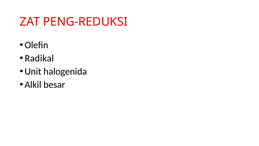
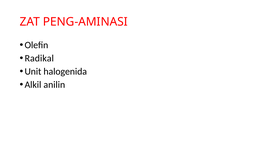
PENG-REDUKSI: PENG-REDUKSI -> PENG-AMINASI (85, 22)
besar: besar -> anilin (54, 85)
